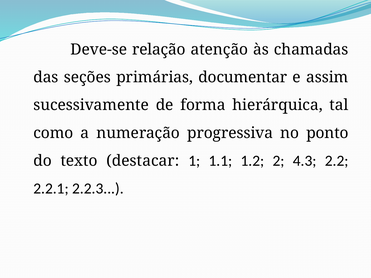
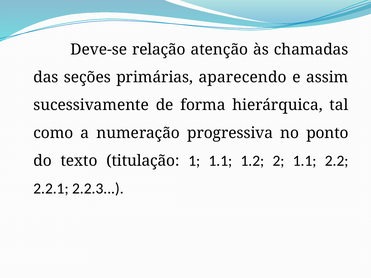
documentar: documentar -> aparecendo (243, 77)
destacar: destacar -> titulação (143, 161)
2 4.3: 4.3 -> 1.1 (305, 161)
